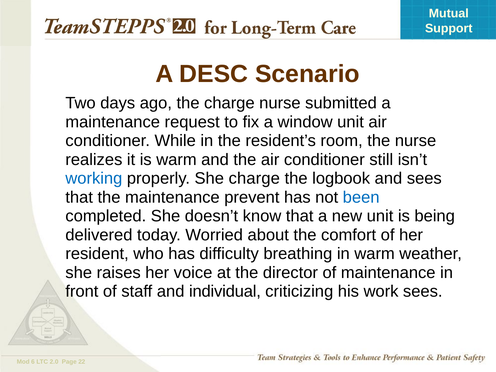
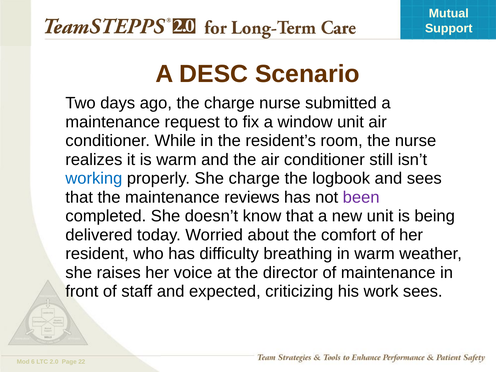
prevent: prevent -> reviews (252, 197)
been colour: blue -> purple (361, 197)
individual: individual -> expected (225, 291)
